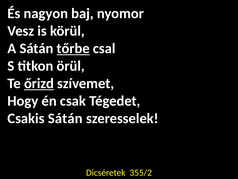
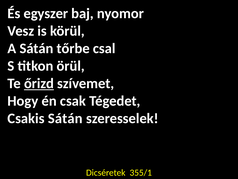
nagyon: nagyon -> egyszer (46, 13)
tőrbe underline: present -> none (73, 48)
355/2: 355/2 -> 355/1 (141, 172)
